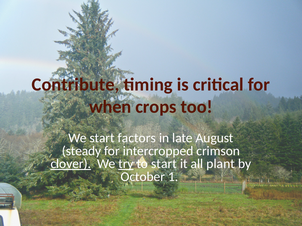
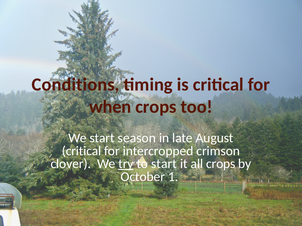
Contribute: Contribute -> Conditions (76, 85)
factors: factors -> season (137, 138)
steady: steady -> critical (82, 151)
clover underline: present -> none (71, 164)
all plant: plant -> crops (221, 164)
